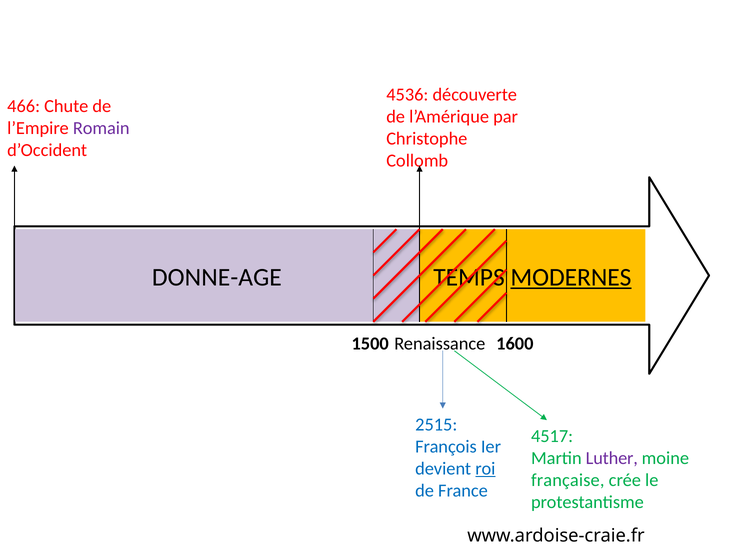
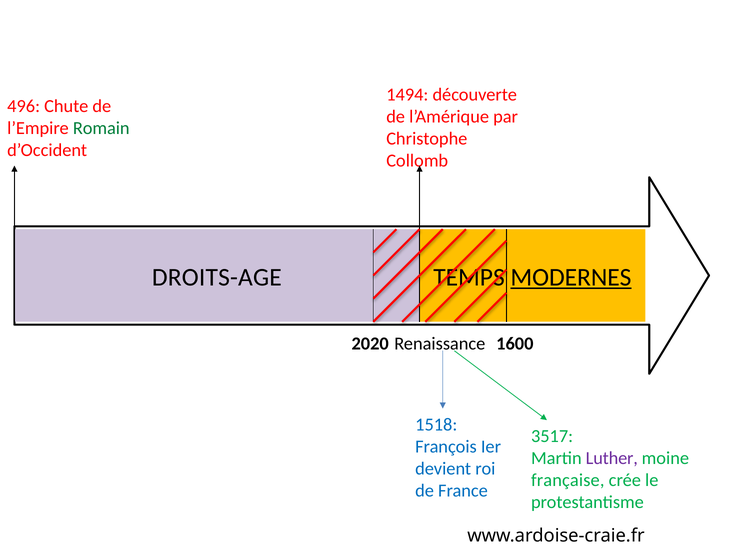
4536: 4536 -> 1494 (407, 95)
466: 466 -> 496 (24, 106)
Romain colour: purple -> green (101, 128)
DONNE-AGE: DONNE-AGE -> DROITS-AGE (217, 277)
1500: 1500 -> 2020 (370, 344)
2515: 2515 -> 1518 (436, 425)
4517: 4517 -> 3517 (552, 436)
roi underline: present -> none (485, 469)
